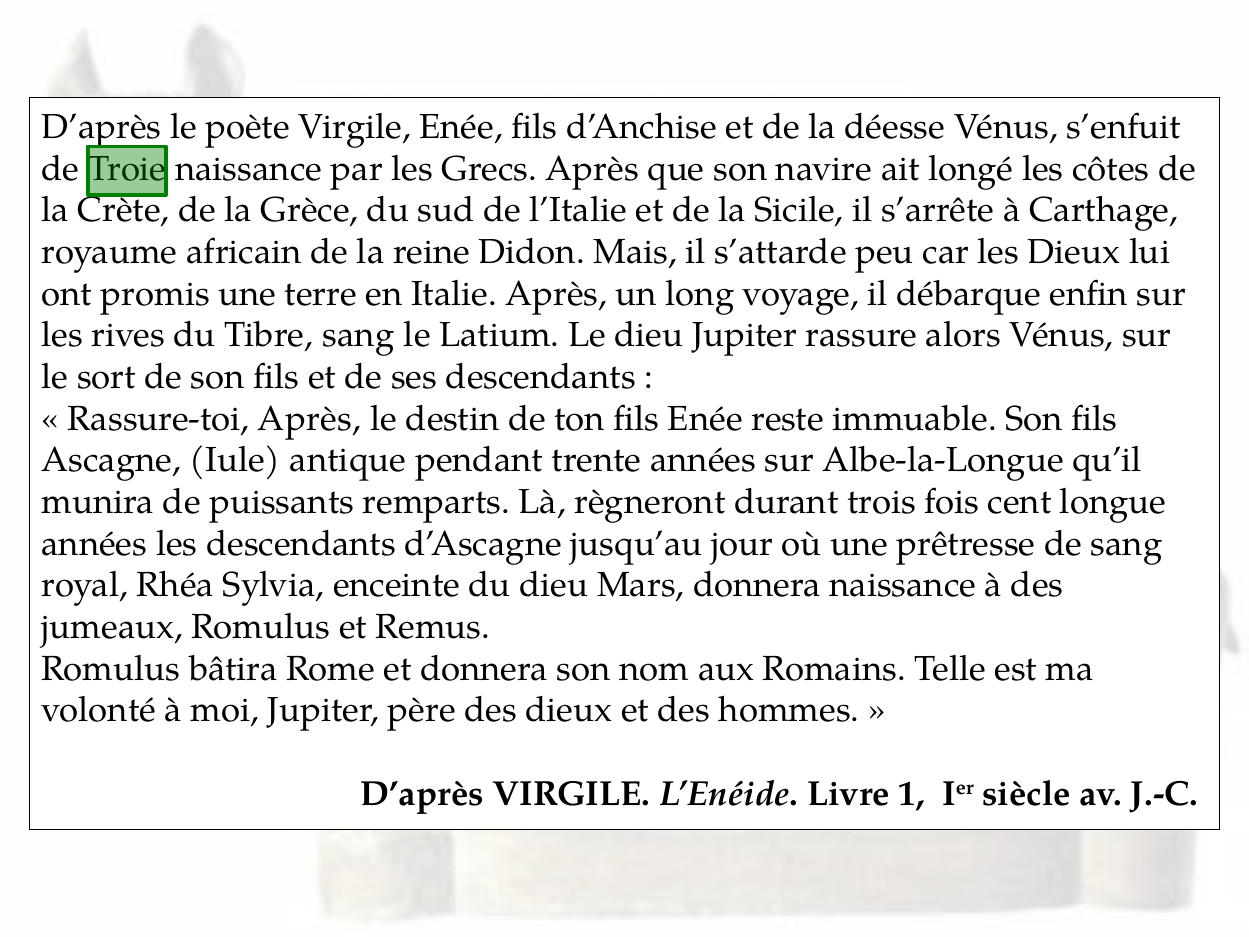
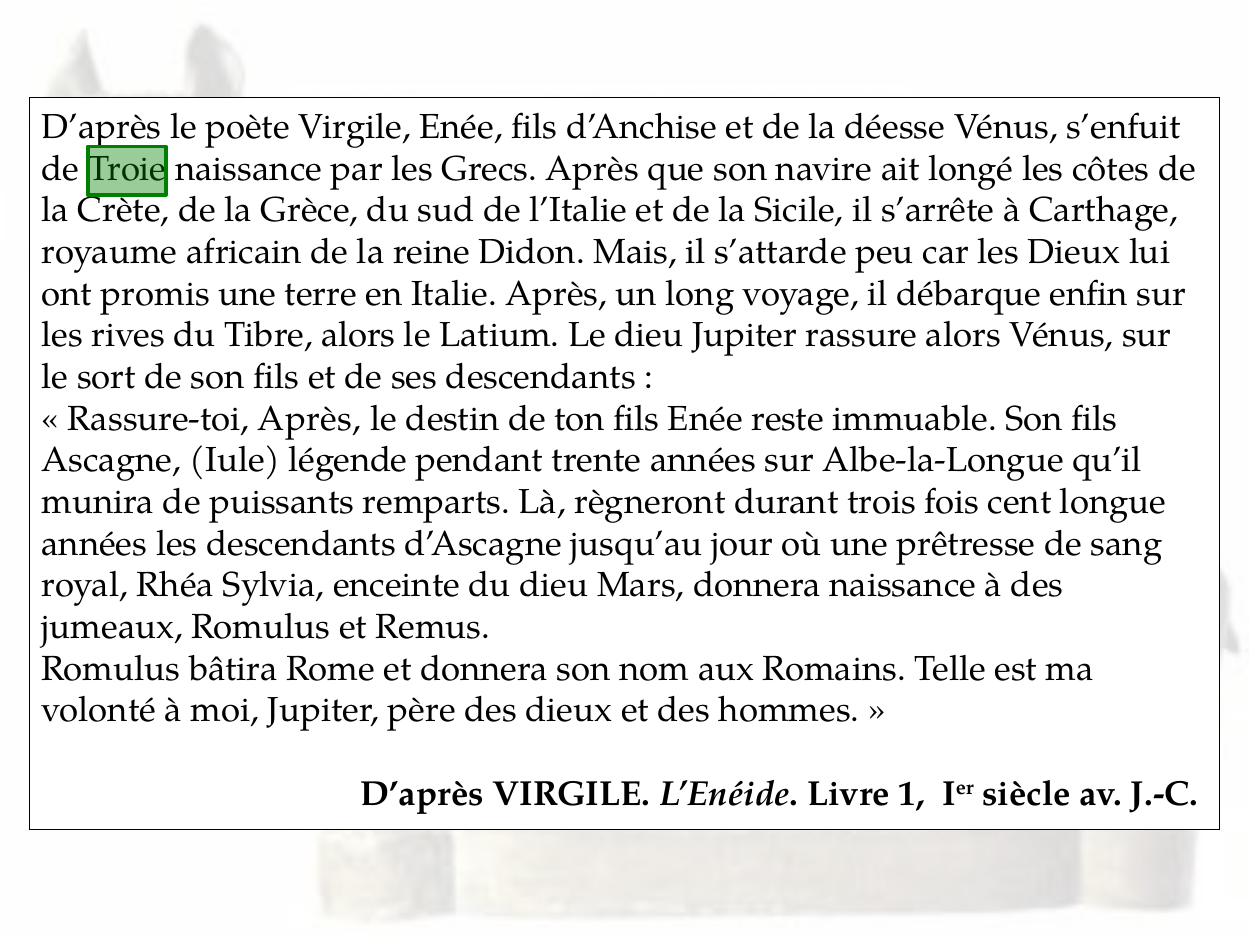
Tibre sang: sang -> alors (359, 335)
antique: antique -> légende (348, 460)
